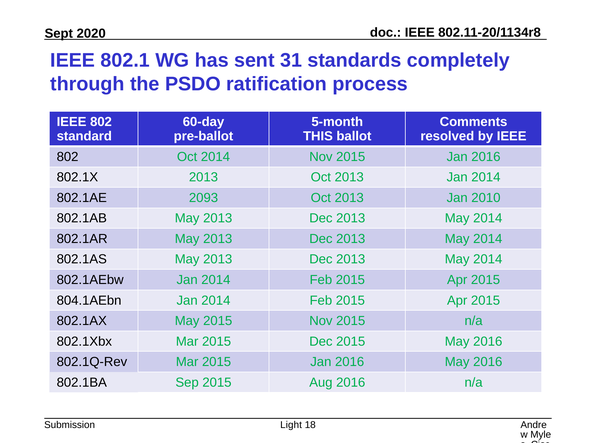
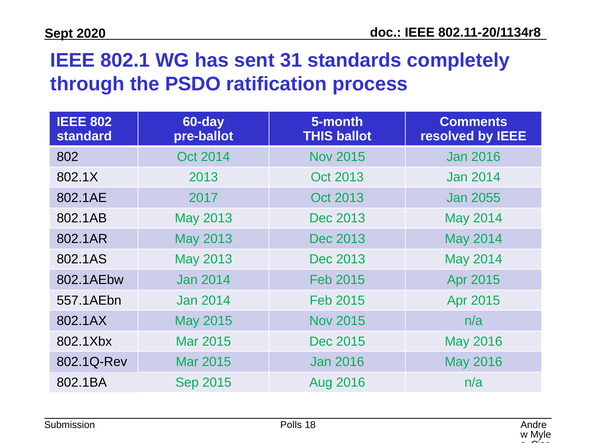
2093: 2093 -> 2017 (204, 198)
2010: 2010 -> 2055 (486, 198)
804.1AEbn: 804.1AEbn -> 557.1AEbn (89, 301)
Light: Light -> Polls (291, 425)
